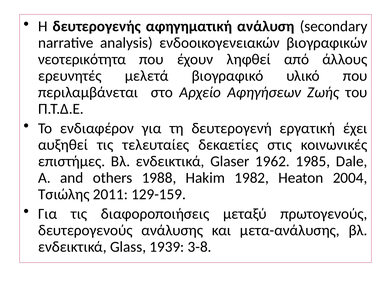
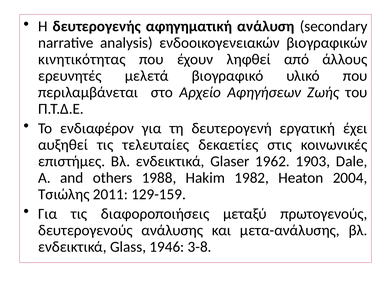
νεοτερικότητα: νεοτερικότητα -> κινητικότητας (82, 59)
1985: 1985 -> 1903 (313, 161)
1939: 1939 -> 1946 (167, 246)
